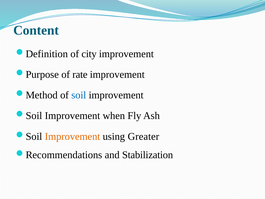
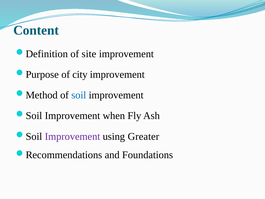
city: city -> site (89, 54)
rate: rate -> city (80, 74)
Improvement colour: orange -> purple (72, 136)
Stabilization: Stabilization -> Foundations (148, 155)
